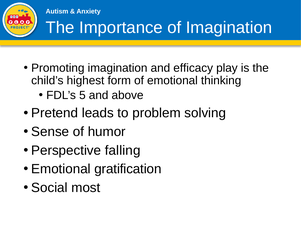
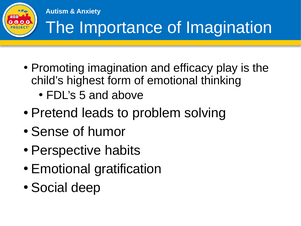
falling: falling -> habits (123, 150)
most: most -> deep (86, 188)
